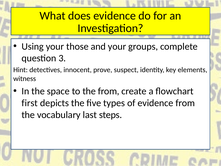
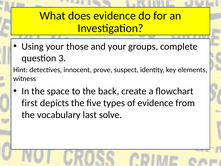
the from: from -> back (109, 91)
steps: steps -> solve (110, 115)
